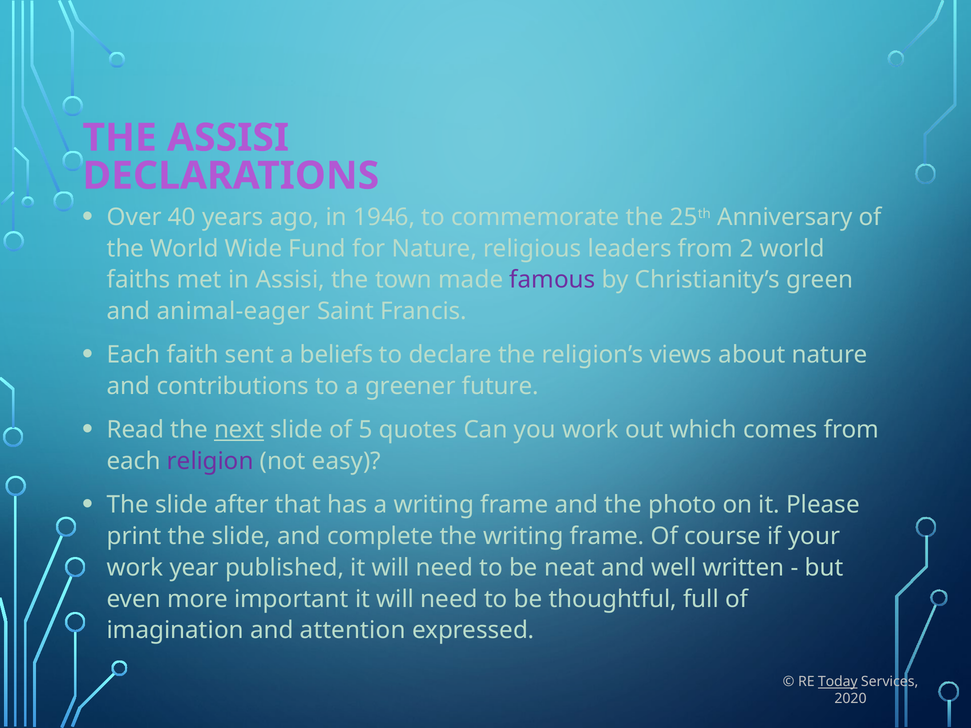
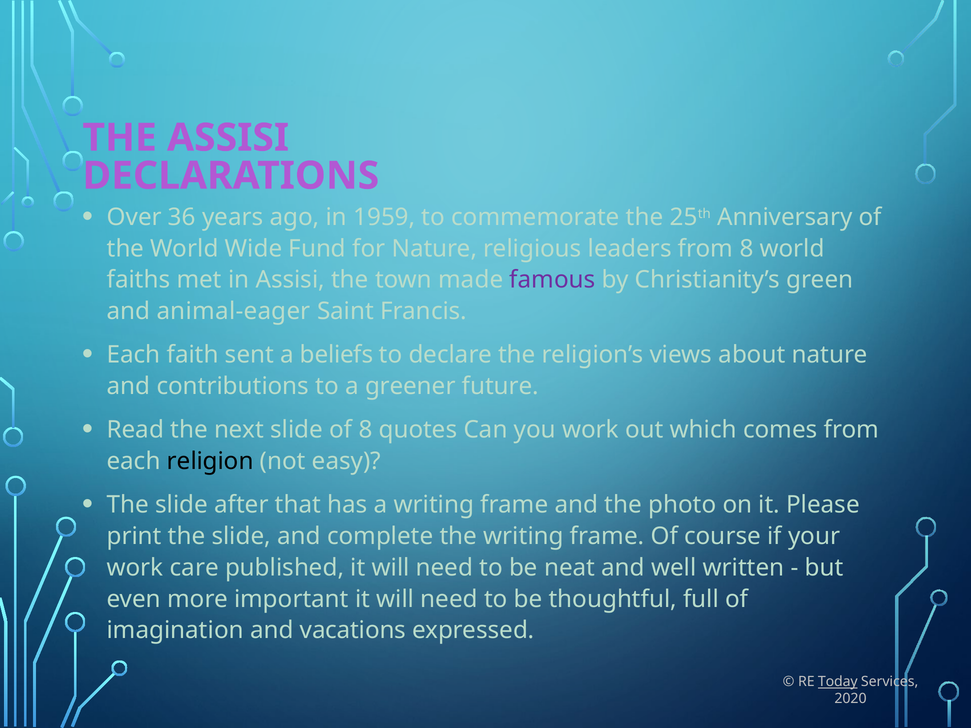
40: 40 -> 36 (182, 217)
1946: 1946 -> 1959 (384, 217)
from 2: 2 -> 8 (747, 249)
next underline: present -> none (239, 430)
of 5: 5 -> 8 (365, 430)
religion colour: purple -> black (210, 461)
year: year -> care (194, 568)
attention: attention -> vacations (353, 631)
